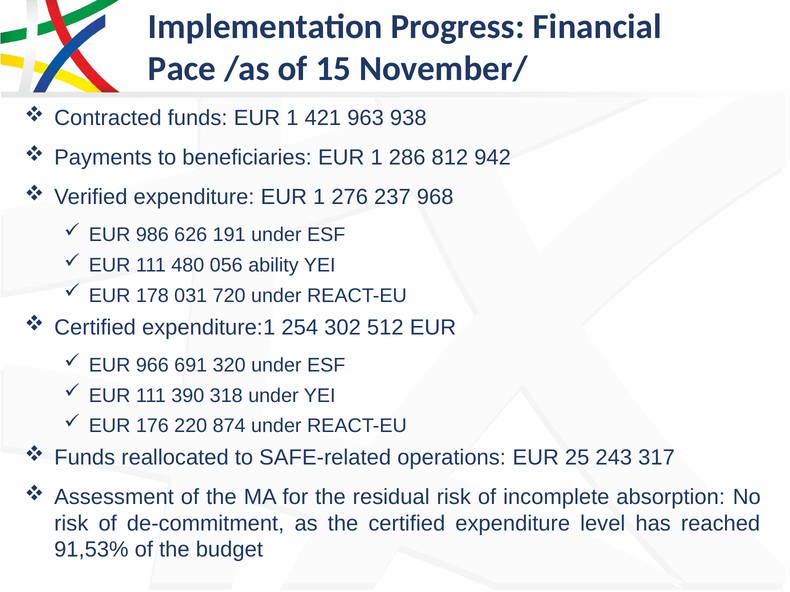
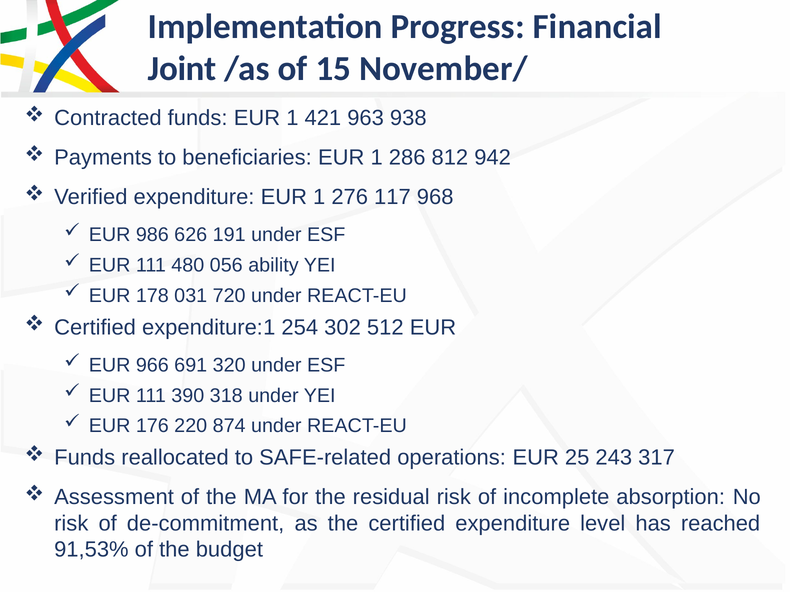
Pace: Pace -> Joint (182, 69)
237: 237 -> 117 (392, 197)
